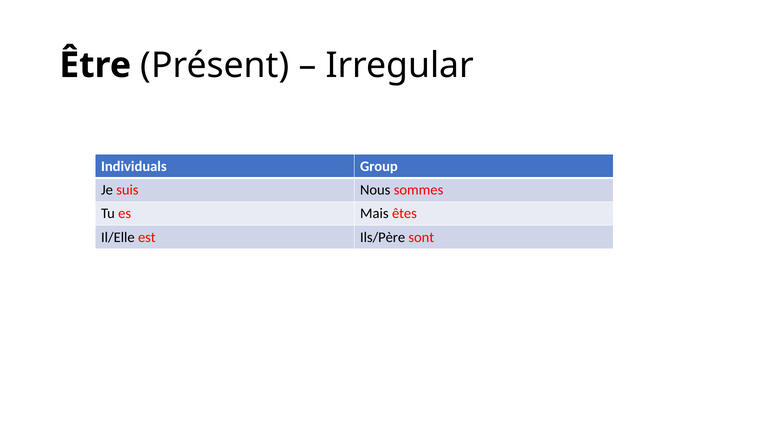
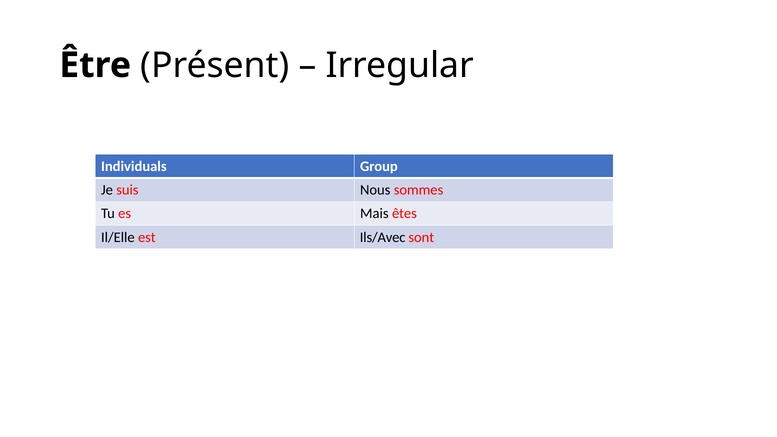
Ils/Père: Ils/Père -> Ils/Avec (383, 237)
